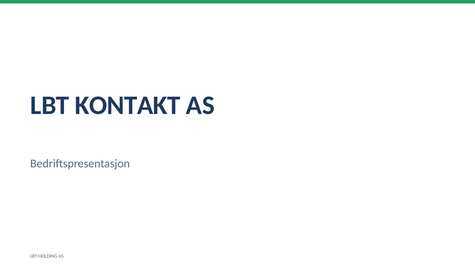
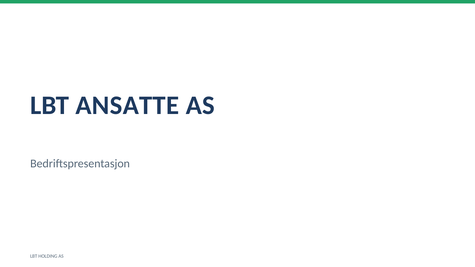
KONTAKT: KONTAKT -> ANSATTE (127, 105)
